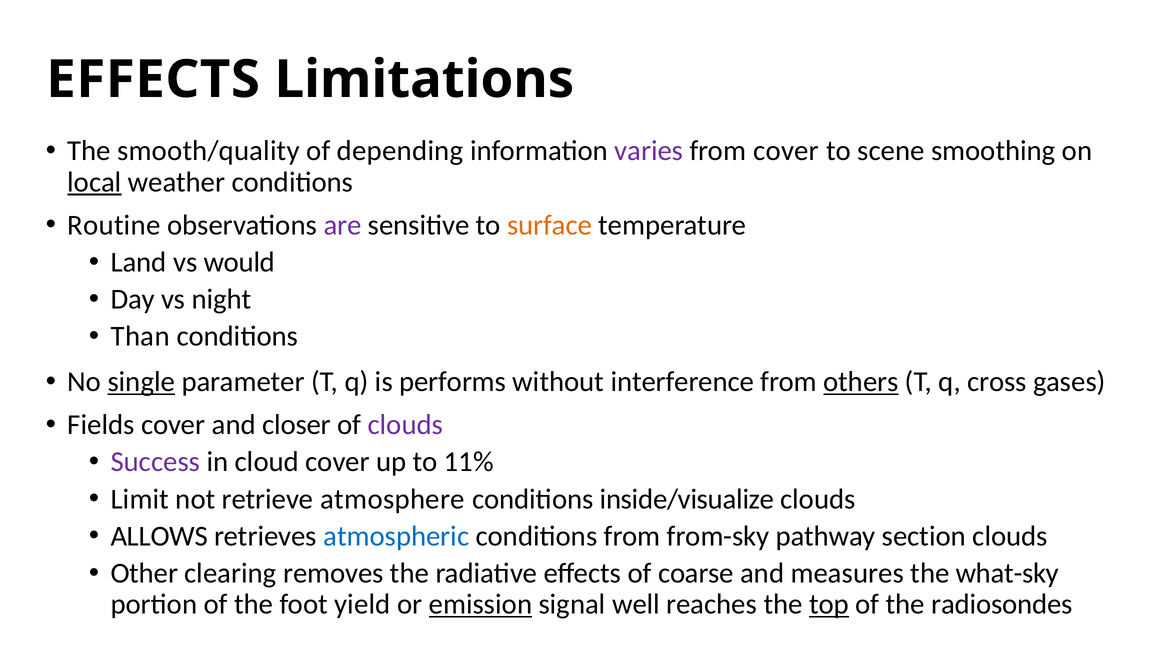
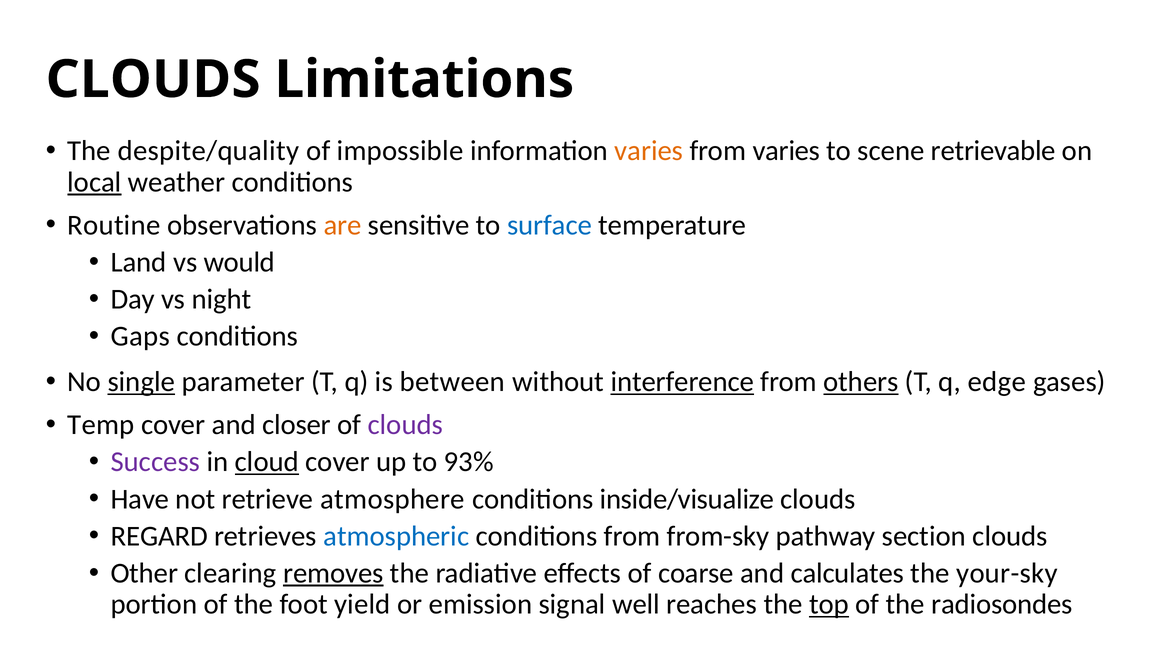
EFFECTS: EFFECTS -> CLOUDS (153, 80)
smooth/quality: smooth/quality -> despite/quality (208, 151)
depending: depending -> impossible (400, 151)
varies colour: purple -> orange (649, 151)
from cover: cover -> varies (786, 151)
smoothing: smoothing -> retrievable (993, 151)
are colour: purple -> orange (342, 225)
surface colour: orange -> blue (549, 225)
Than: Than -> Gaps (140, 336)
performs: performs -> between (452, 382)
interference underline: none -> present (682, 382)
cross: cross -> edge (997, 382)
Fields: Fields -> Temp (101, 425)
cloud underline: none -> present (267, 462)
11%: 11% -> 93% (469, 462)
Limit: Limit -> Have (140, 499)
ALLOWS: ALLOWS -> REGARD (159, 536)
removes underline: none -> present (333, 573)
measures: measures -> calculates (847, 573)
what-sky: what-sky -> your-sky (1007, 573)
emission underline: present -> none (480, 604)
